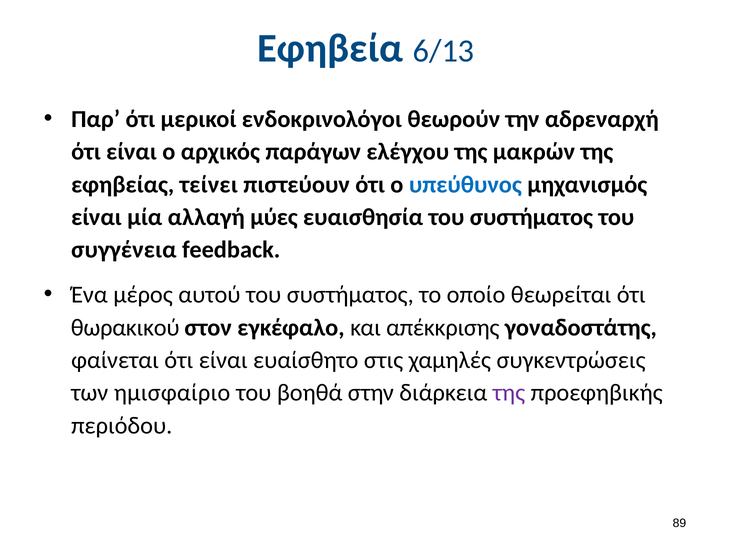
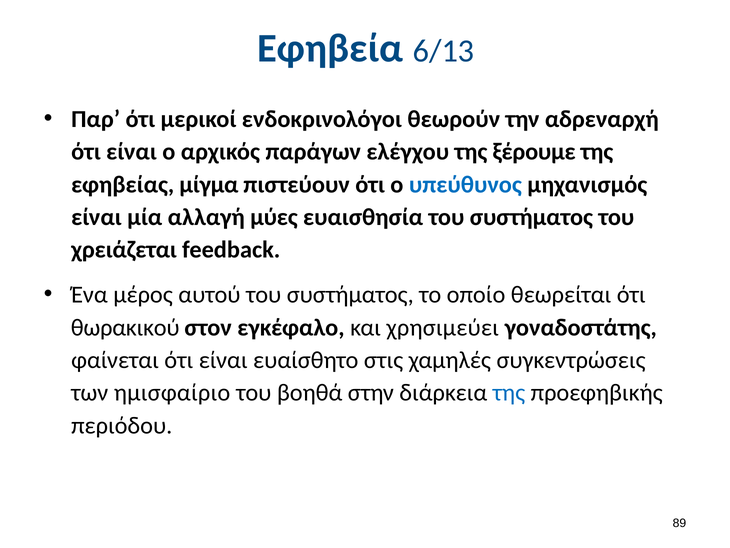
μακρών: μακρών -> ξέρουμε (534, 152)
τείνει: τείνει -> μίγμα (209, 184)
συγγένεια: συγγένεια -> χρειάζεται (124, 250)
απέκκρισης: απέκκρισης -> χρησιμεύει (443, 327)
της colour: purple -> blue (509, 393)
